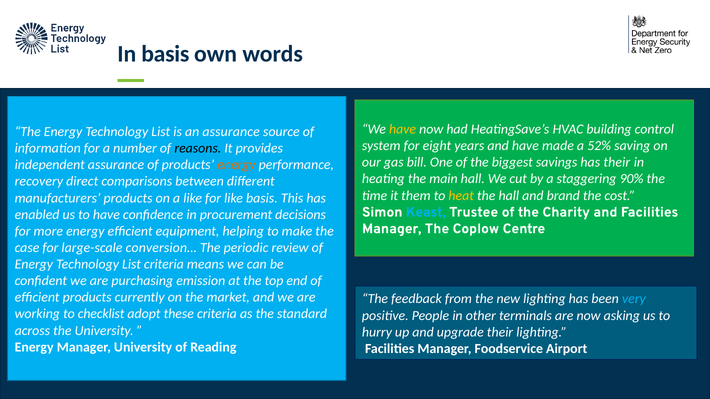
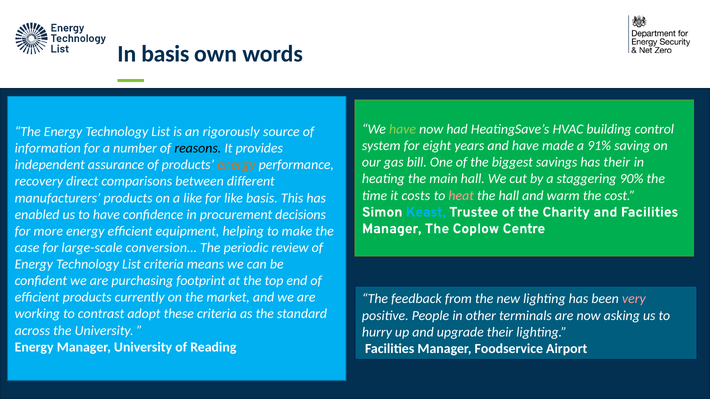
have colour: yellow -> light green (403, 129)
an assurance: assurance -> rigorously (231, 132)
52%: 52% -> 91% (599, 146)
them: them -> costs (416, 196)
heat colour: yellow -> pink (461, 196)
brand: brand -> warm (563, 196)
emission: emission -> footprint (201, 281)
very colour: light blue -> pink (634, 299)
checklist: checklist -> contrast (101, 314)
